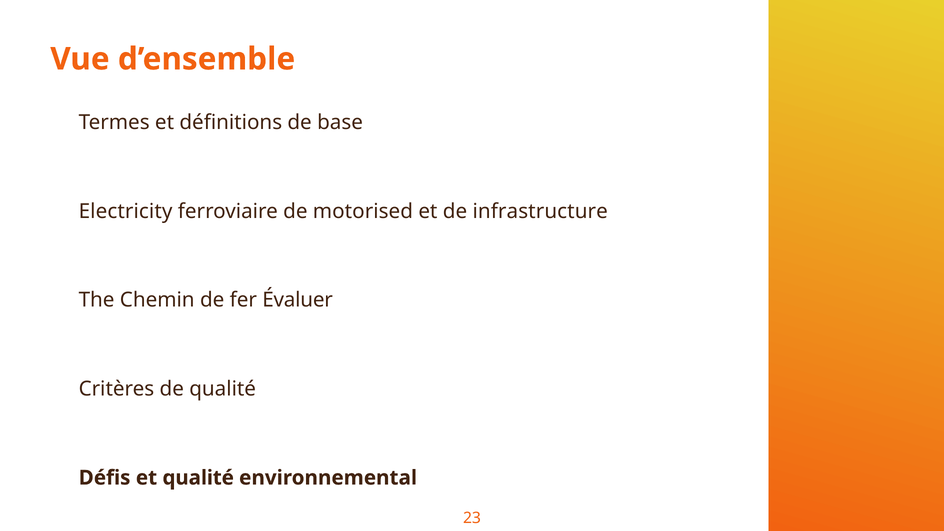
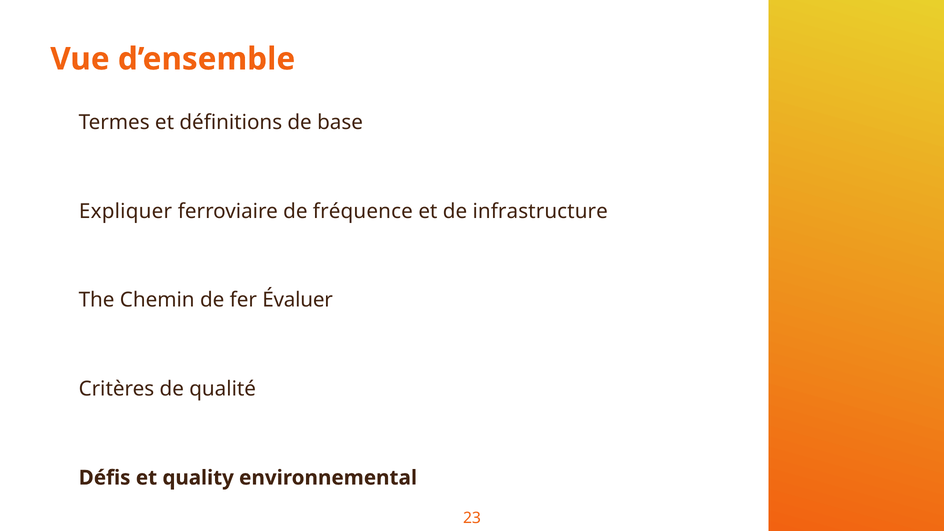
Electricity: Electricity -> Expliquer (126, 211)
motorised: motorised -> fréquence (363, 211)
et qualité: qualité -> quality (198, 478)
